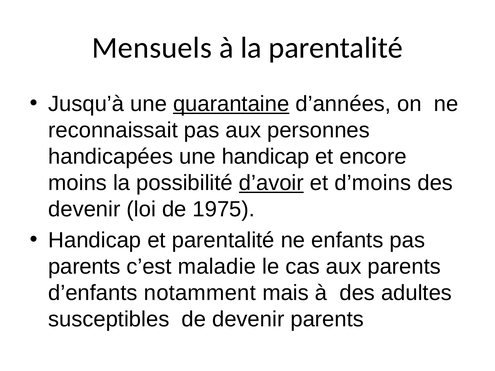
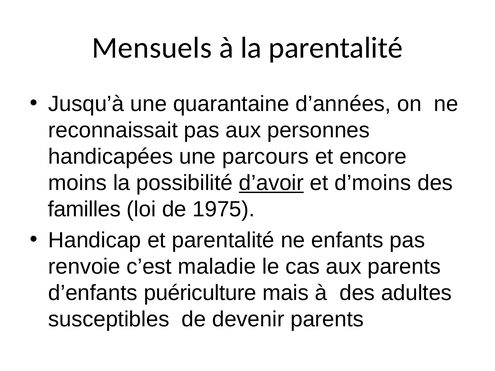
quarantaine underline: present -> none (231, 104)
une handicap: handicap -> parcours (265, 157)
devenir: devenir -> familles (84, 209)
parents: parents -> renvoie (84, 267)
notamment: notamment -> puériculture (200, 293)
